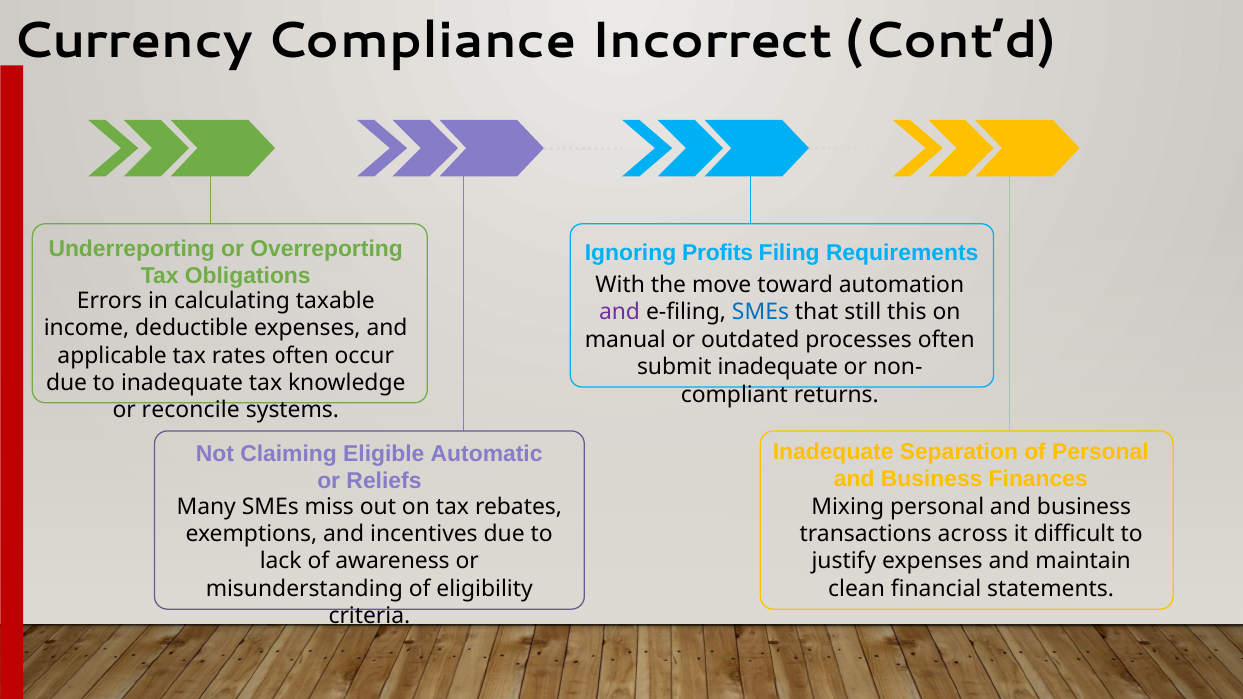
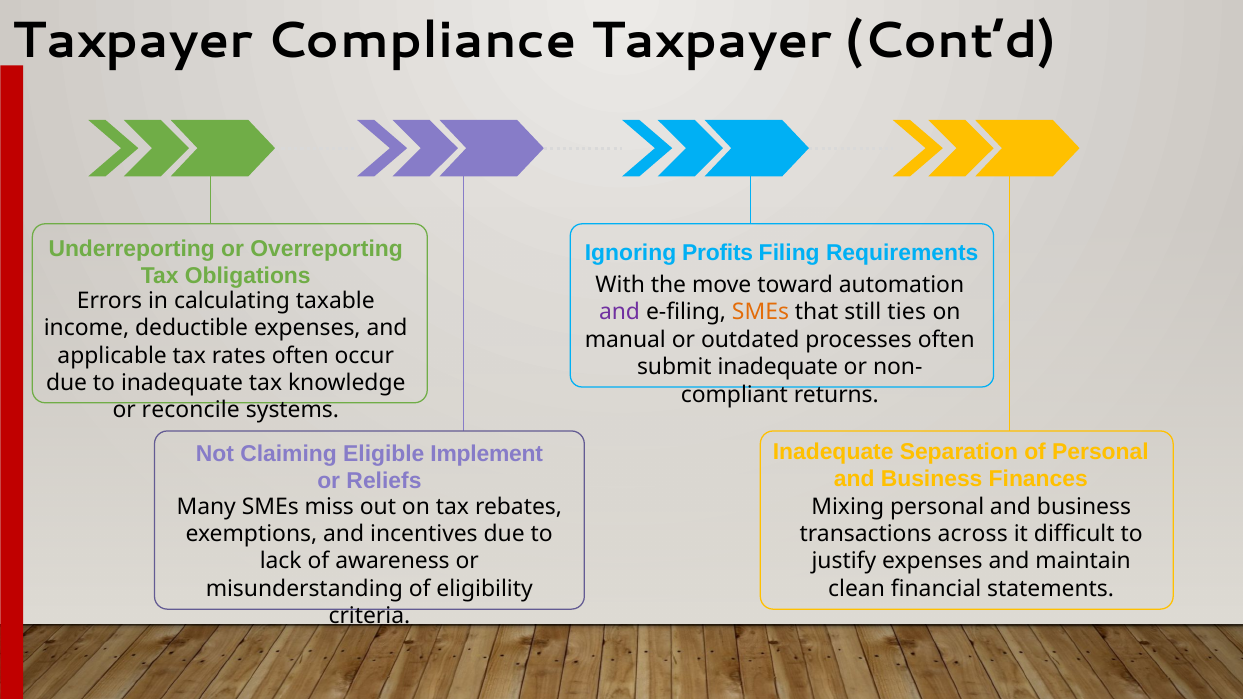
Currency: Currency -> Taxpayer (133, 41)
Compliance Incorrect: Incorrect -> Taxpayer (711, 41)
SMEs colour: blue -> orange (760, 312)
this: this -> ties (907, 312)
Automatic: Automatic -> Implement (487, 454)
